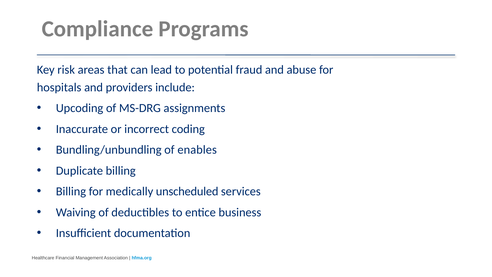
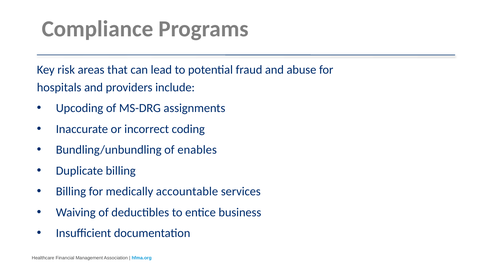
unscheduled: unscheduled -> accountable (187, 191)
